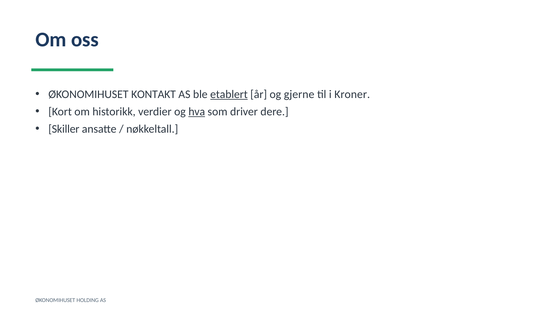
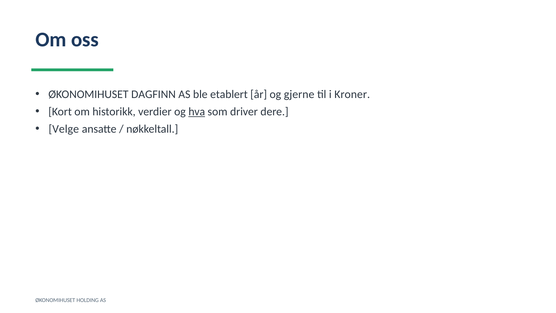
KONTAKT: KONTAKT -> DAGFINN (153, 94)
etablert underline: present -> none (229, 94)
Skiller: Skiller -> Velge (64, 129)
